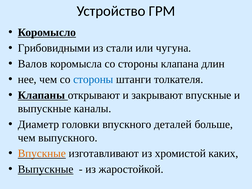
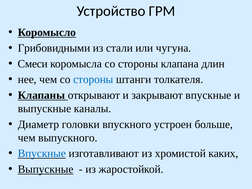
Валов: Валов -> Смеси (33, 64)
деталей: деталей -> устроен (173, 124)
Впускные colour: orange -> blue (42, 153)
